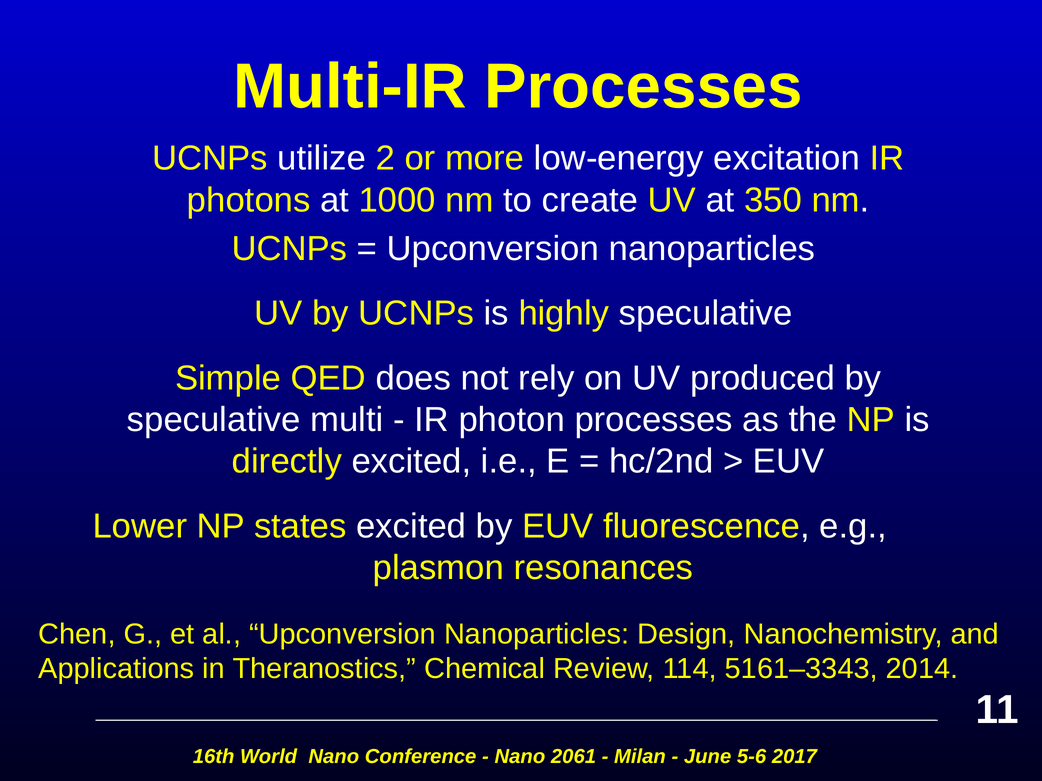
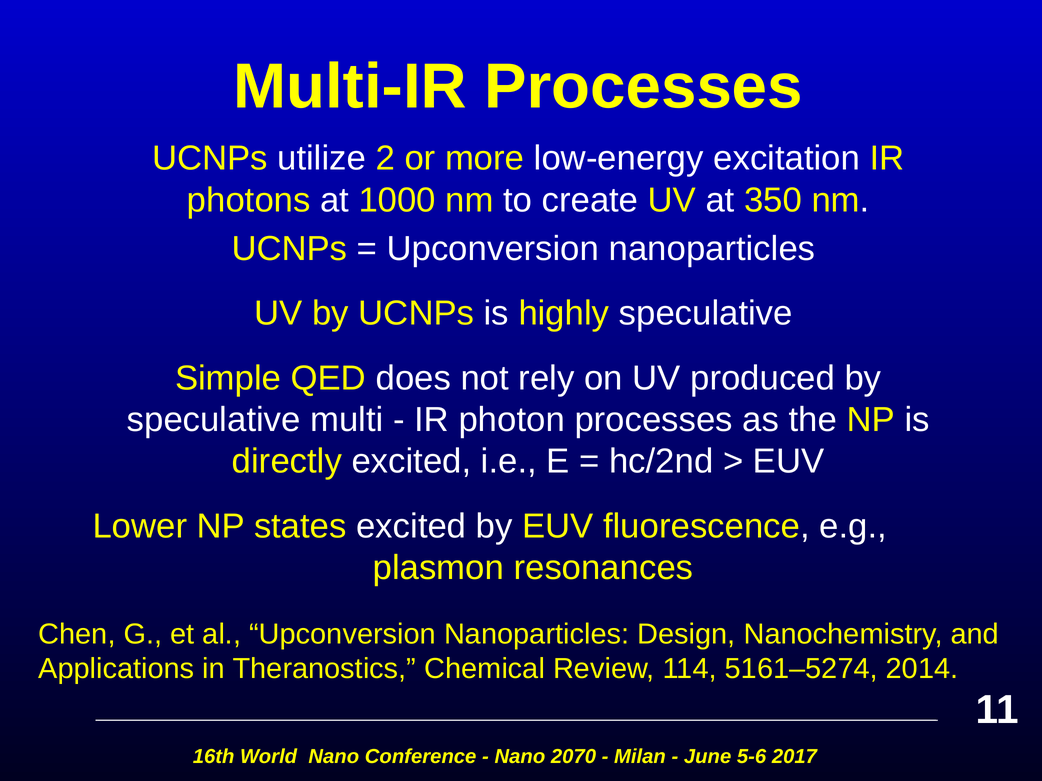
5161–3343: 5161–3343 -> 5161–5274 (801, 669)
2061: 2061 -> 2070 (574, 757)
